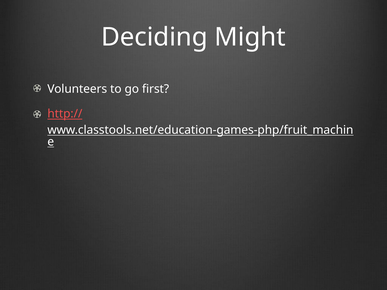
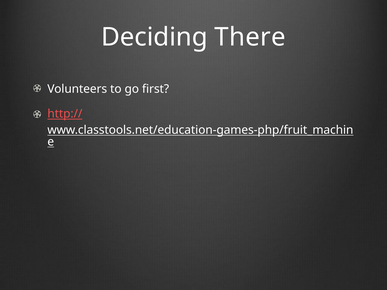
Might: Might -> There (250, 37)
